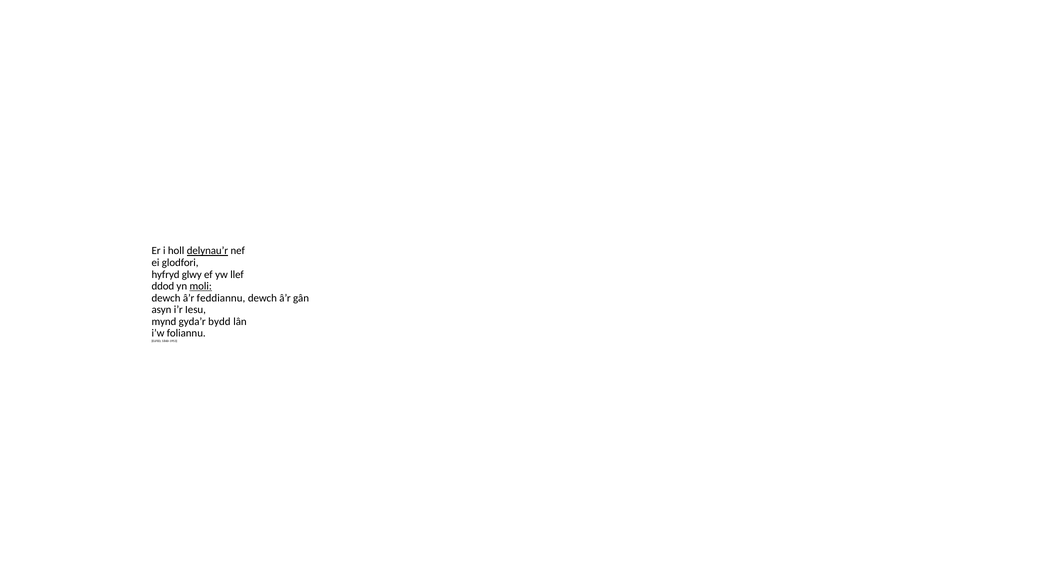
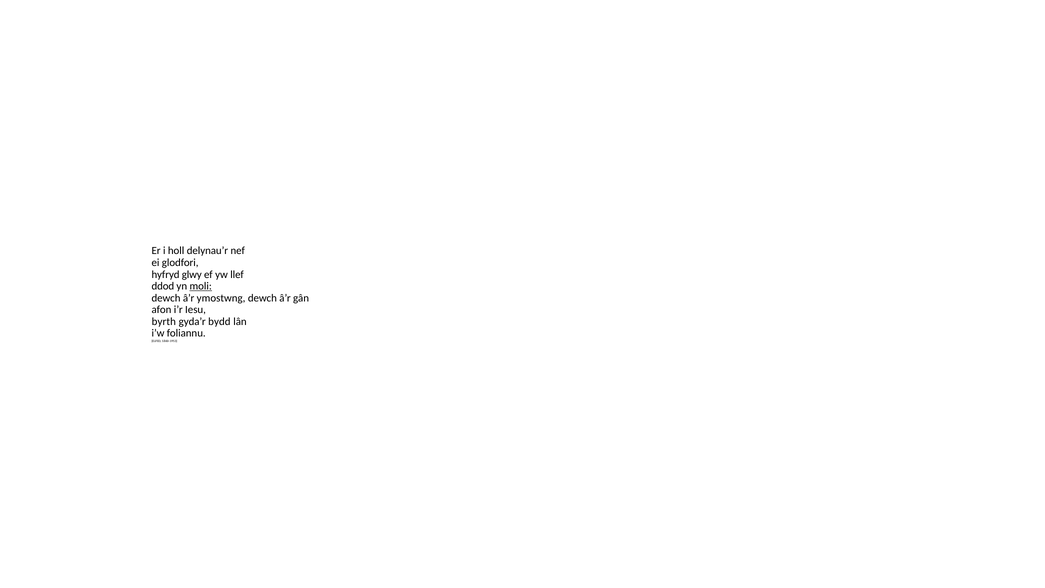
delynau’r underline: present -> none (207, 251)
feddiannu: feddiannu -> ymostwng (221, 298)
asyn: asyn -> afon (161, 310)
mynd: mynd -> byrth (164, 322)
